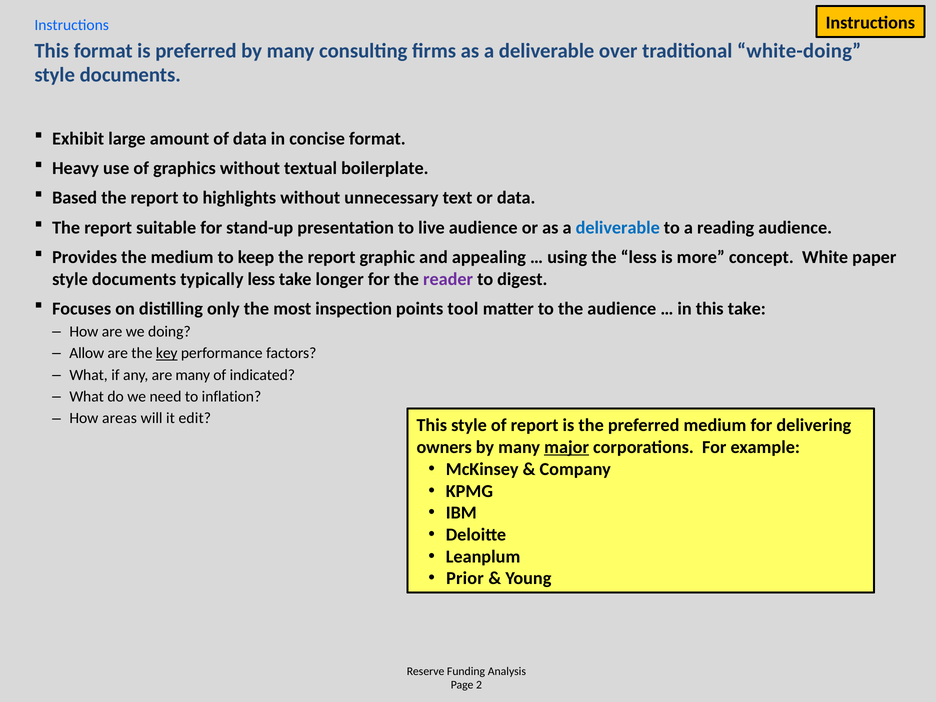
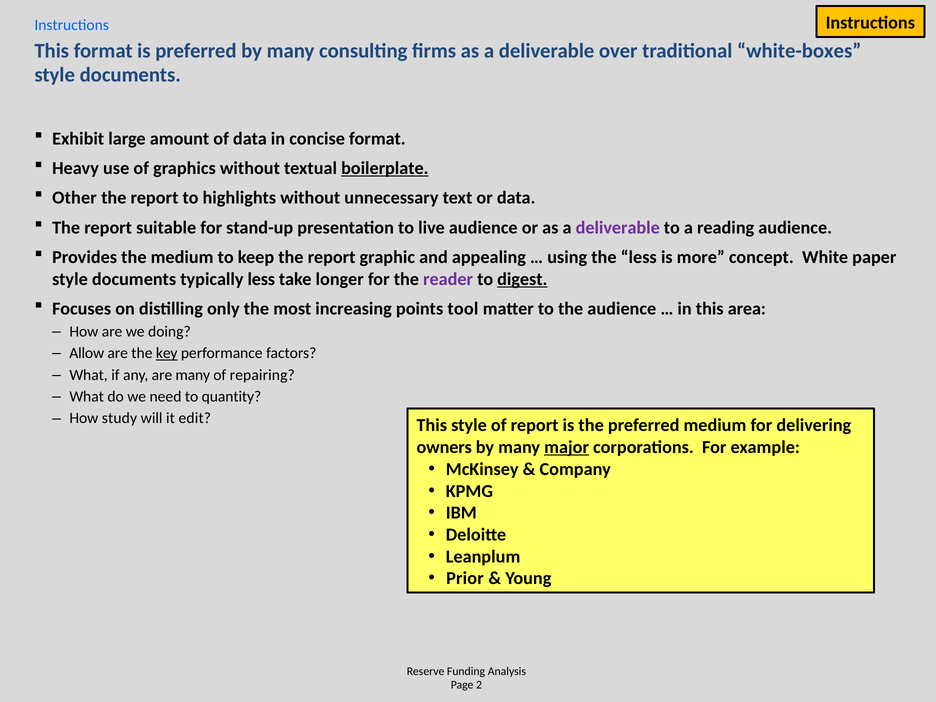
white-doing: white-doing -> white-boxes (799, 51)
boilerplate underline: none -> present (385, 168)
Based: Based -> Other (74, 198)
deliverable colour: blue -> purple (618, 228)
digest underline: none -> present (522, 279)
inspection: inspection -> increasing (354, 309)
this take: take -> area (747, 309)
indicated: indicated -> repairing (262, 375)
inflation: inflation -> quantity (232, 397)
areas: areas -> study (119, 418)
